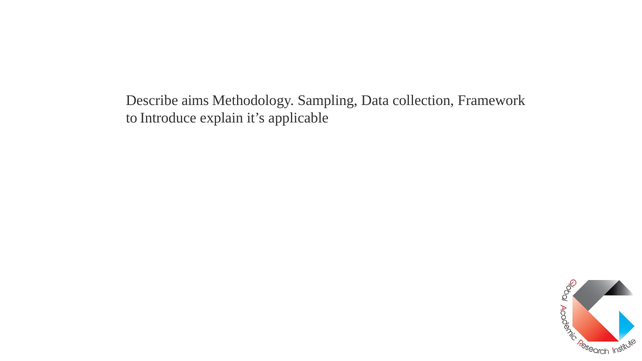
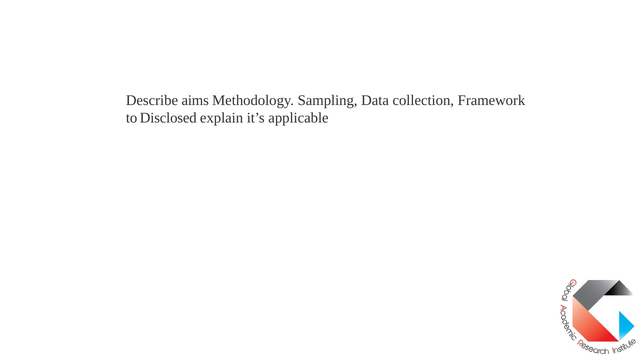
Introduce: Introduce -> Disclosed (168, 118)
